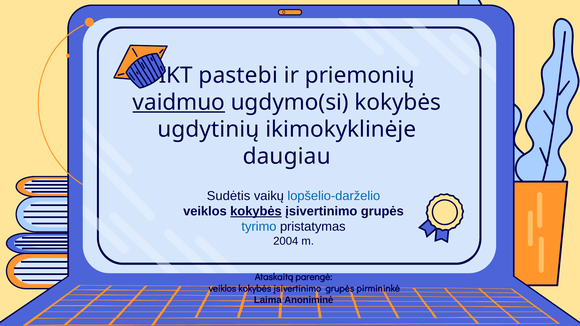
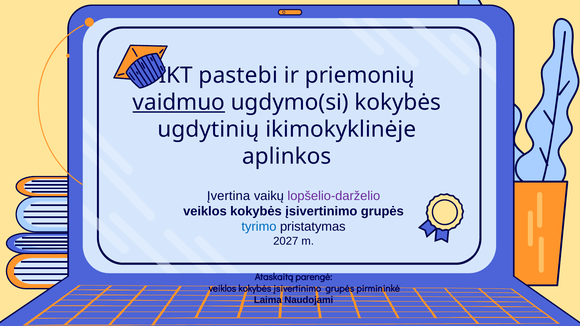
daugiau: daugiau -> aplinkos (287, 157)
Sudėtis: Sudėtis -> Įvertina (229, 196)
lopšelio-darželio colour: blue -> purple (334, 196)
kokybės underline: present -> none (256, 211)
2004: 2004 -> 2027 (286, 241)
Anoniminė: Anoniminė -> Naudojami (309, 300)
